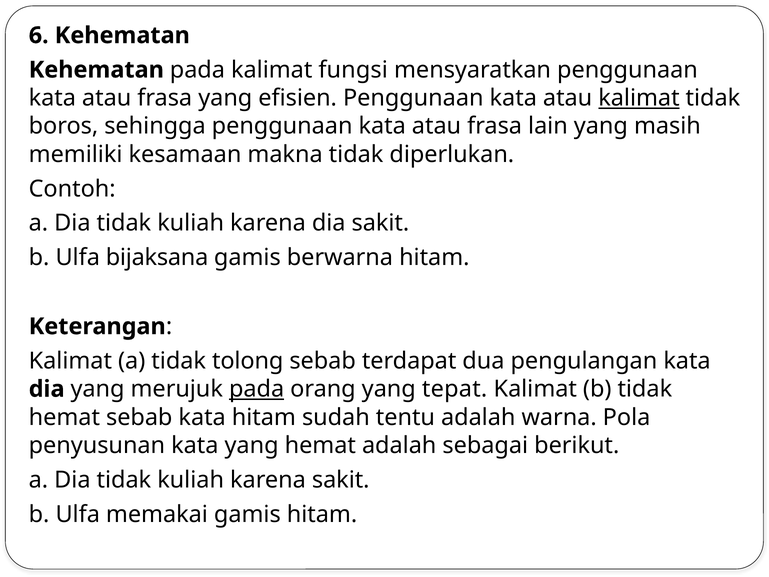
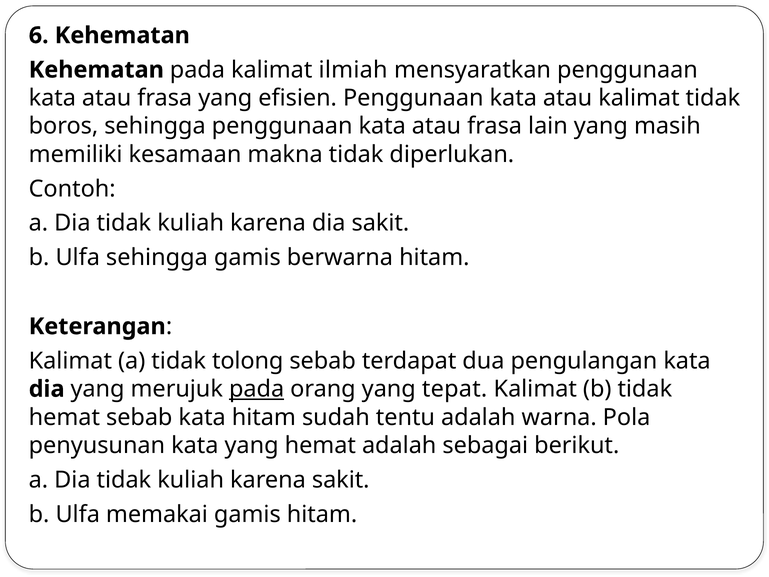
fungsi: fungsi -> ilmiah (353, 70)
kalimat underline: present -> none (639, 98)
Ulfa bijaksana: bijaksana -> sehingga (157, 258)
